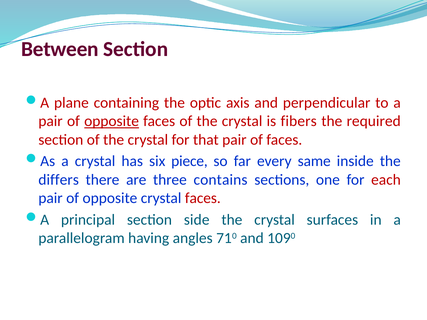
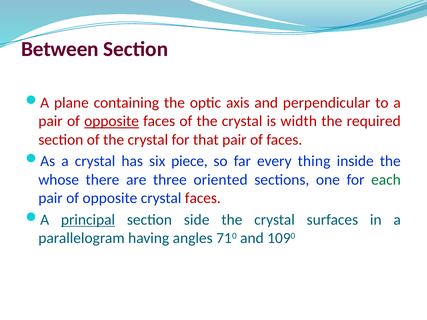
fibers: fibers -> width (299, 121)
same: same -> thing (314, 161)
differs: differs -> whose (59, 180)
contains: contains -> oriented (221, 180)
each colour: red -> green (386, 180)
principal underline: none -> present (88, 220)
